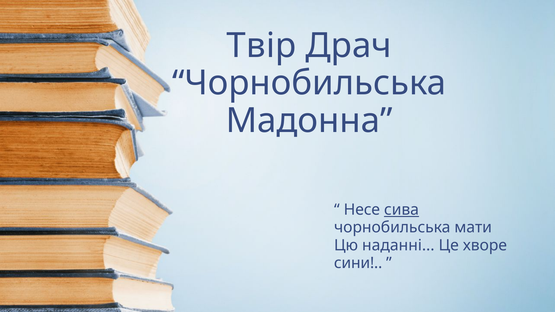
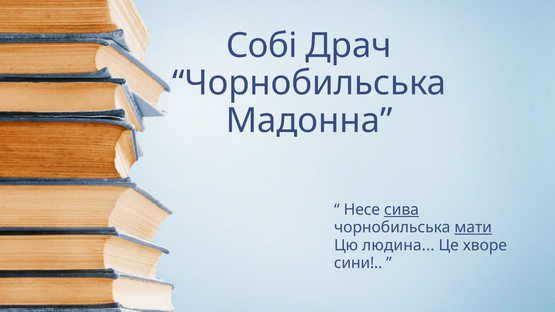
Твір: Твір -> Собі (262, 46)
мати underline: none -> present (473, 228)
наданні: наданні -> людина (398, 246)
